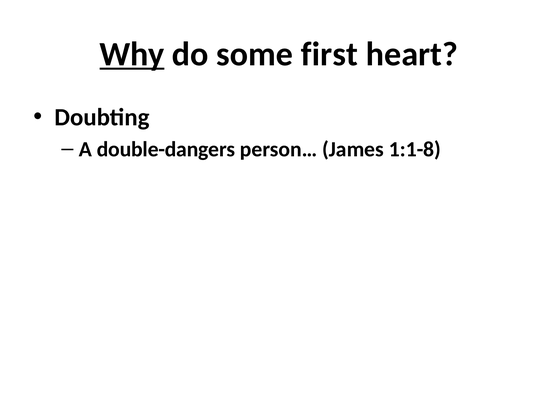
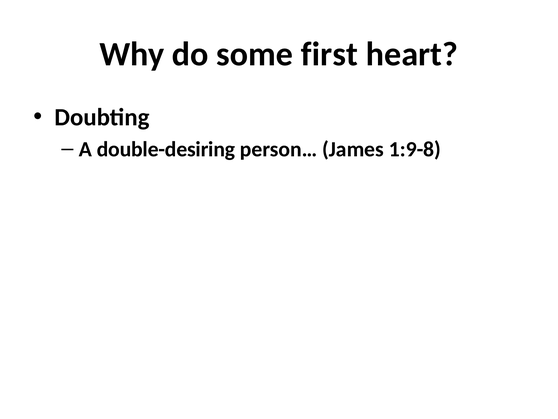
Why underline: present -> none (132, 54)
double-dangers: double-dangers -> double-desiring (166, 149)
1:1-8: 1:1-8 -> 1:9-8 (415, 149)
